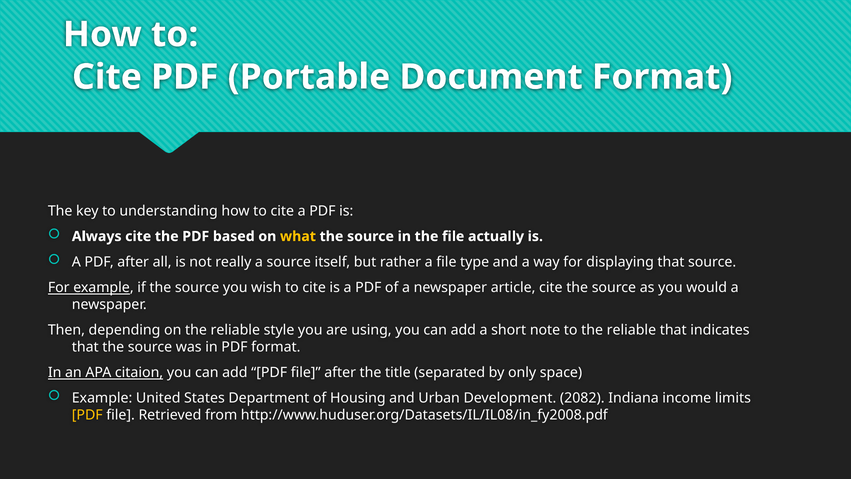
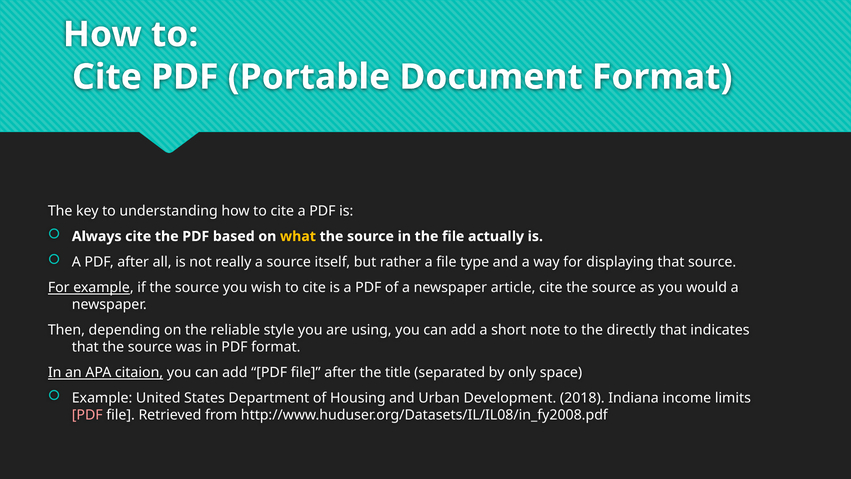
to the reliable: reliable -> directly (631, 330)
2082: 2082 -> 2018 (582, 398)
PDF colour: yellow -> pink (87, 415)
